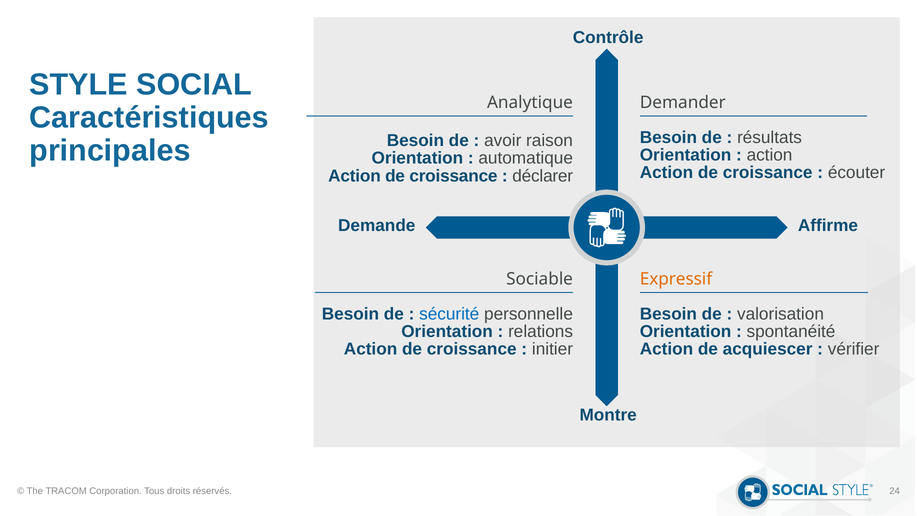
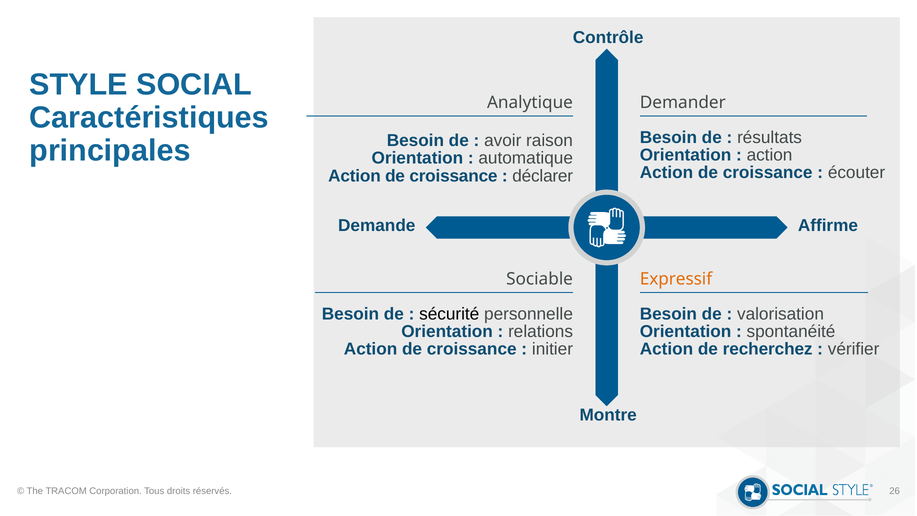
sécurité colour: blue -> black (449, 314)
acquiescer: acquiescer -> recherchez (768, 349)
24: 24 -> 26 (895, 491)
